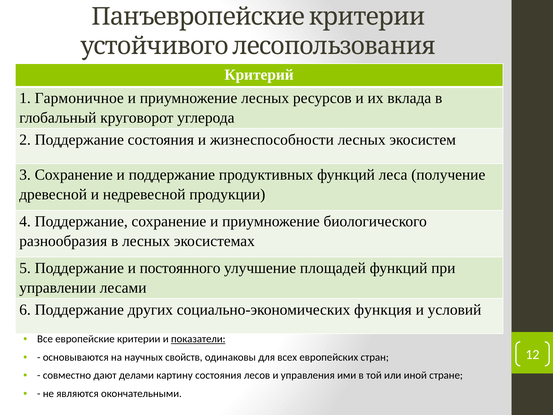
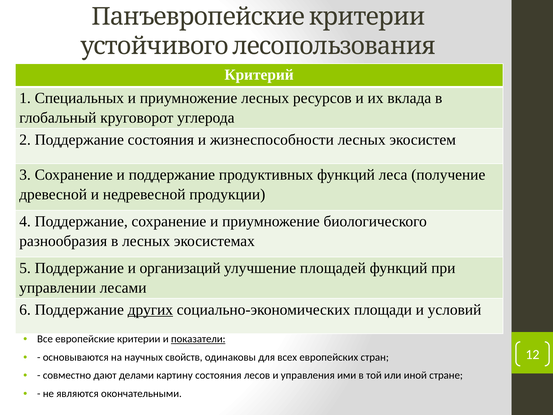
Гармоничное: Гармоничное -> Специальных (79, 98)
постоянного: постоянного -> организаций (180, 268)
других underline: none -> present (150, 310)
функция: функция -> площади (383, 310)
